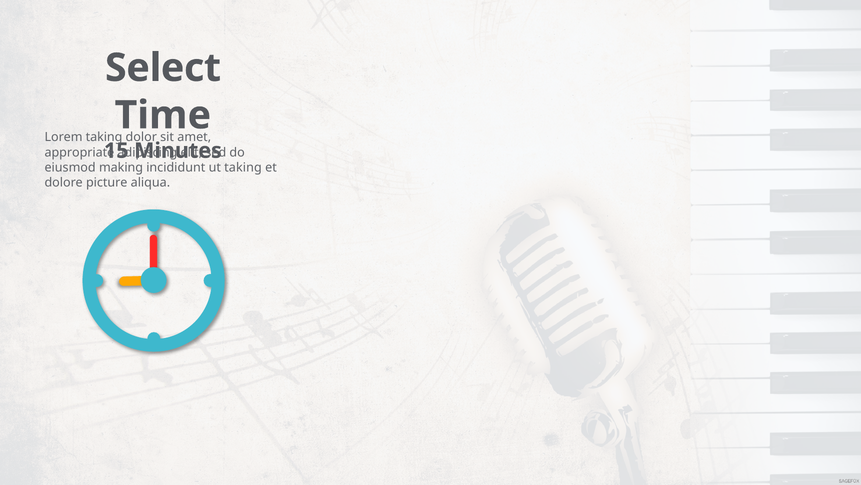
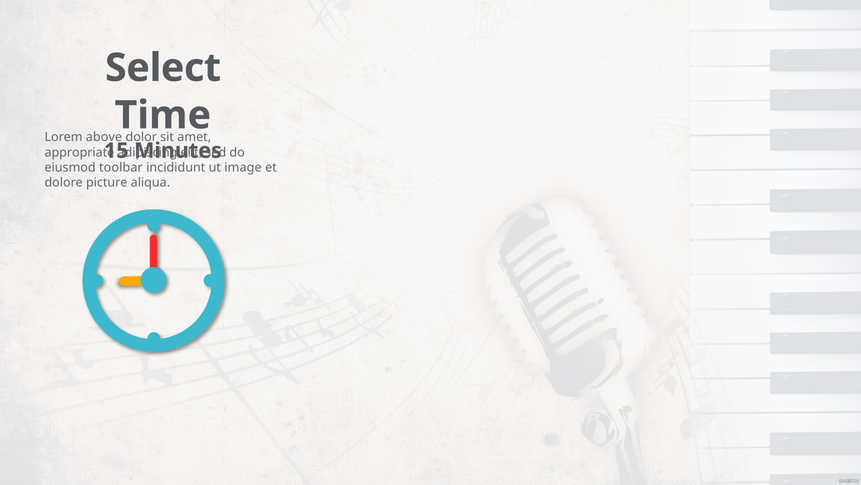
Lorem taking: taking -> above (104, 137)
making: making -> toolbar (121, 167)
taking: taking -> image (243, 167)
